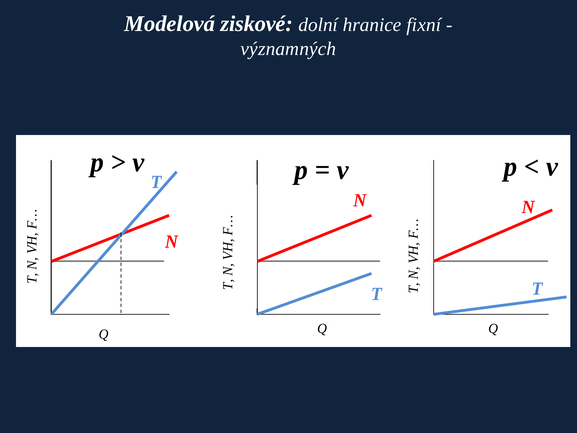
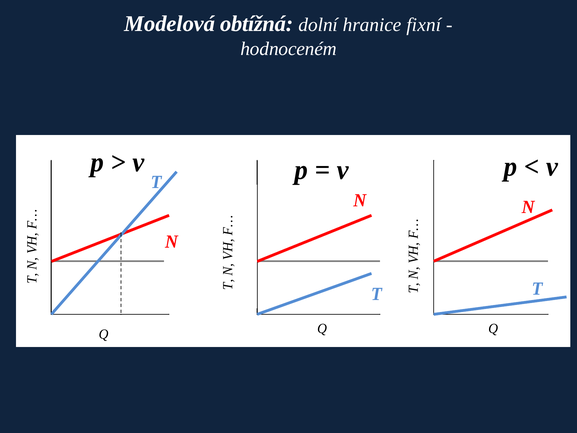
ziskové: ziskové -> obtížná (257, 24)
významných: významných -> hodnoceném (289, 49)
